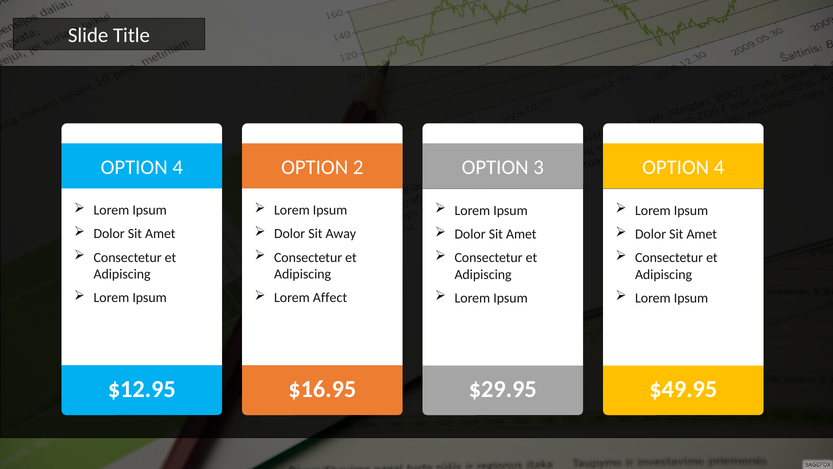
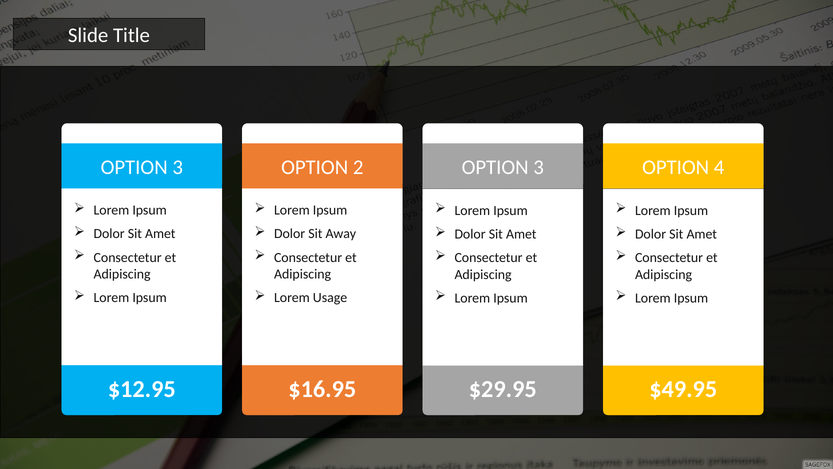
4: 4 -> 3 (178, 167)
Affect: Affect -> Usage (330, 298)
